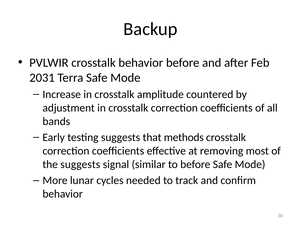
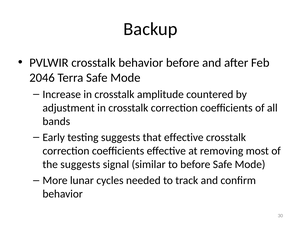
2031: 2031 -> 2046 (42, 78)
that methods: methods -> effective (184, 137)
